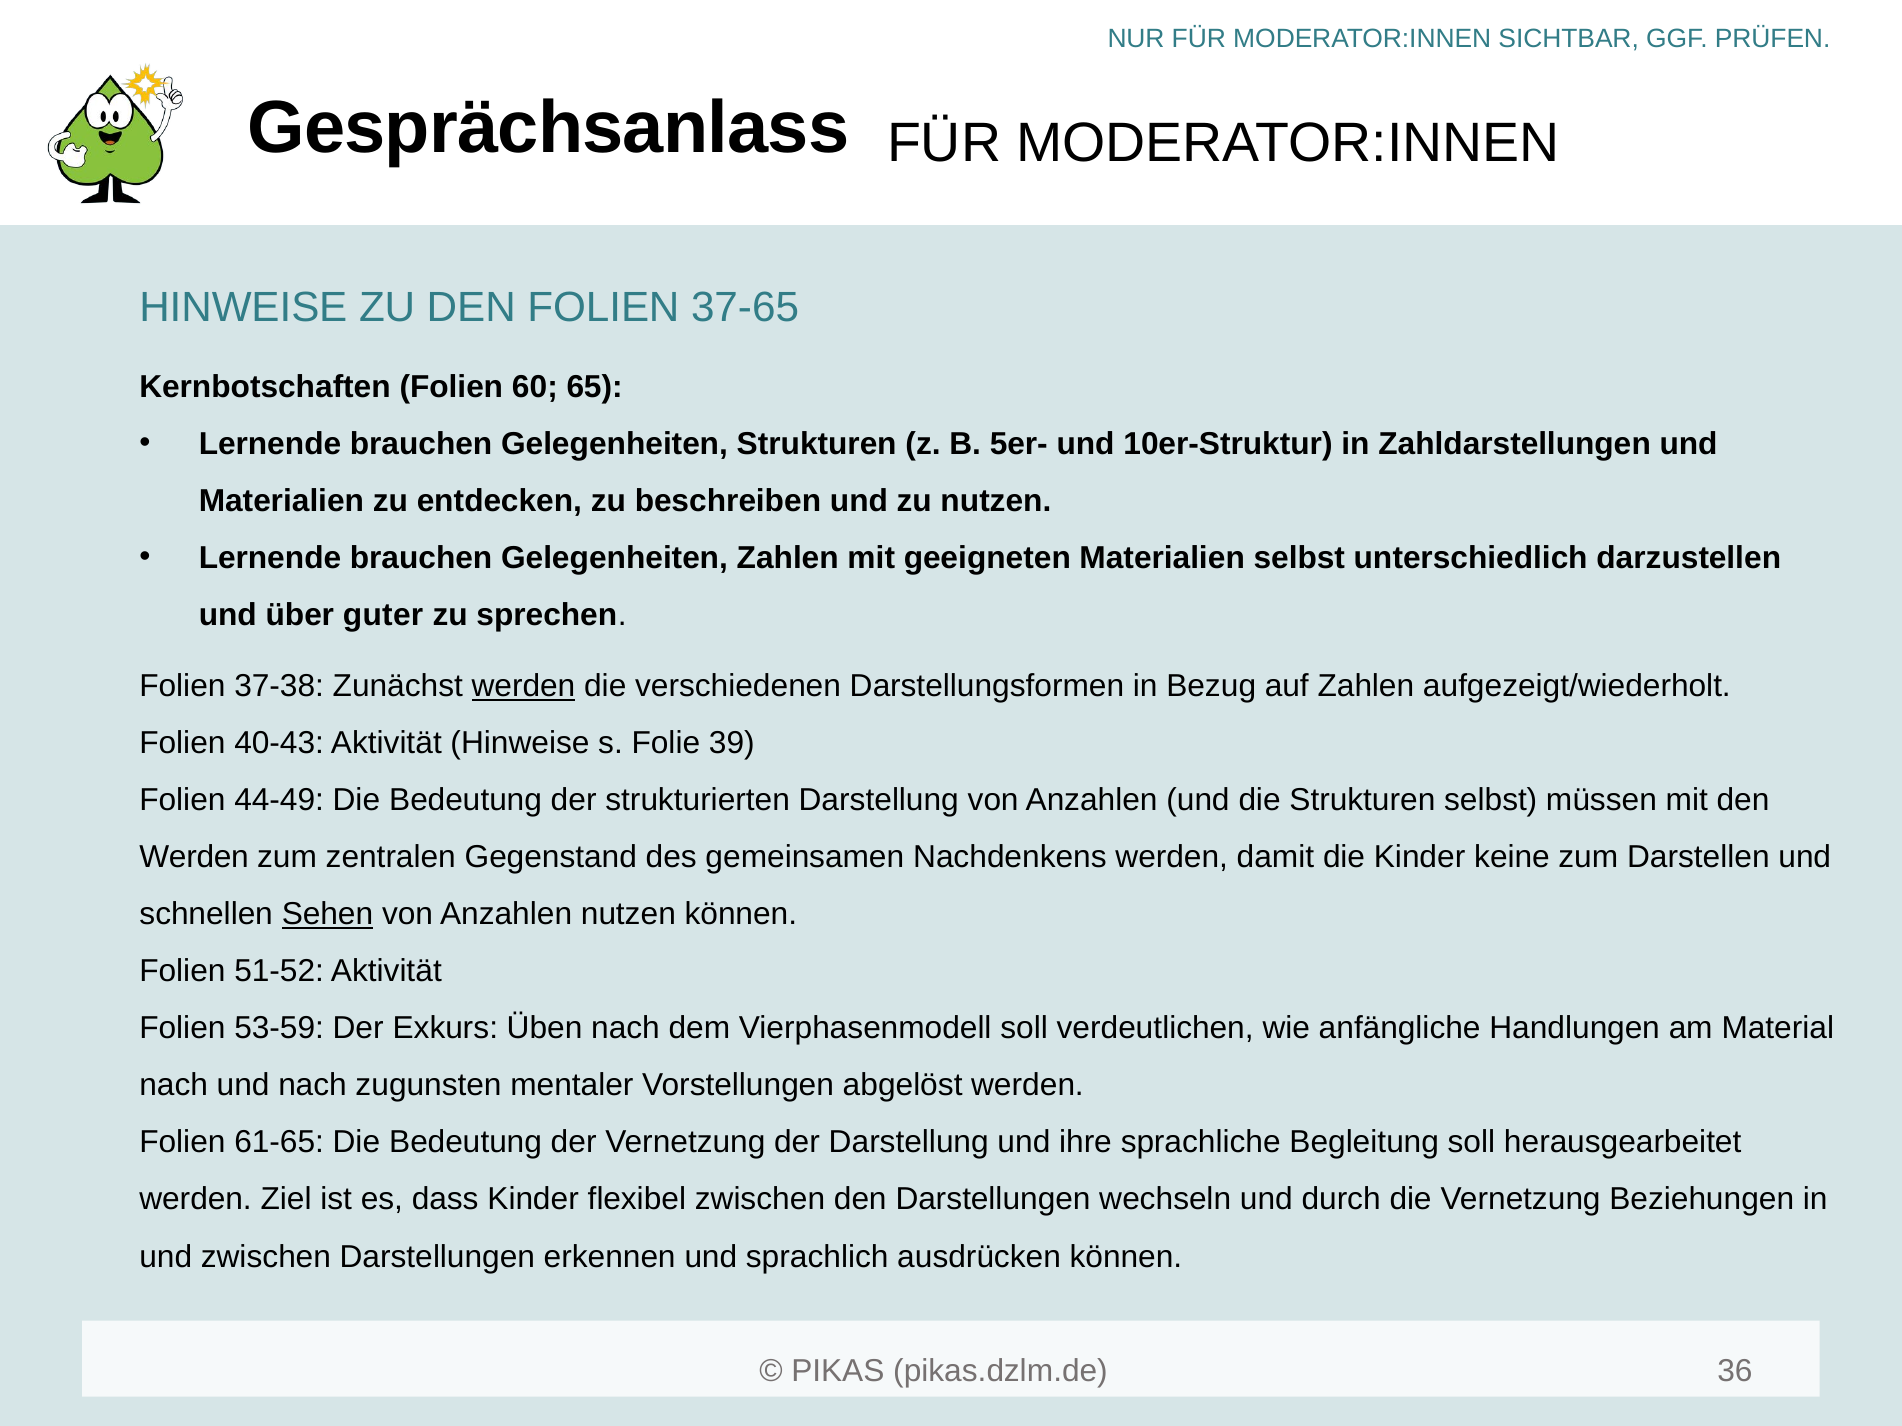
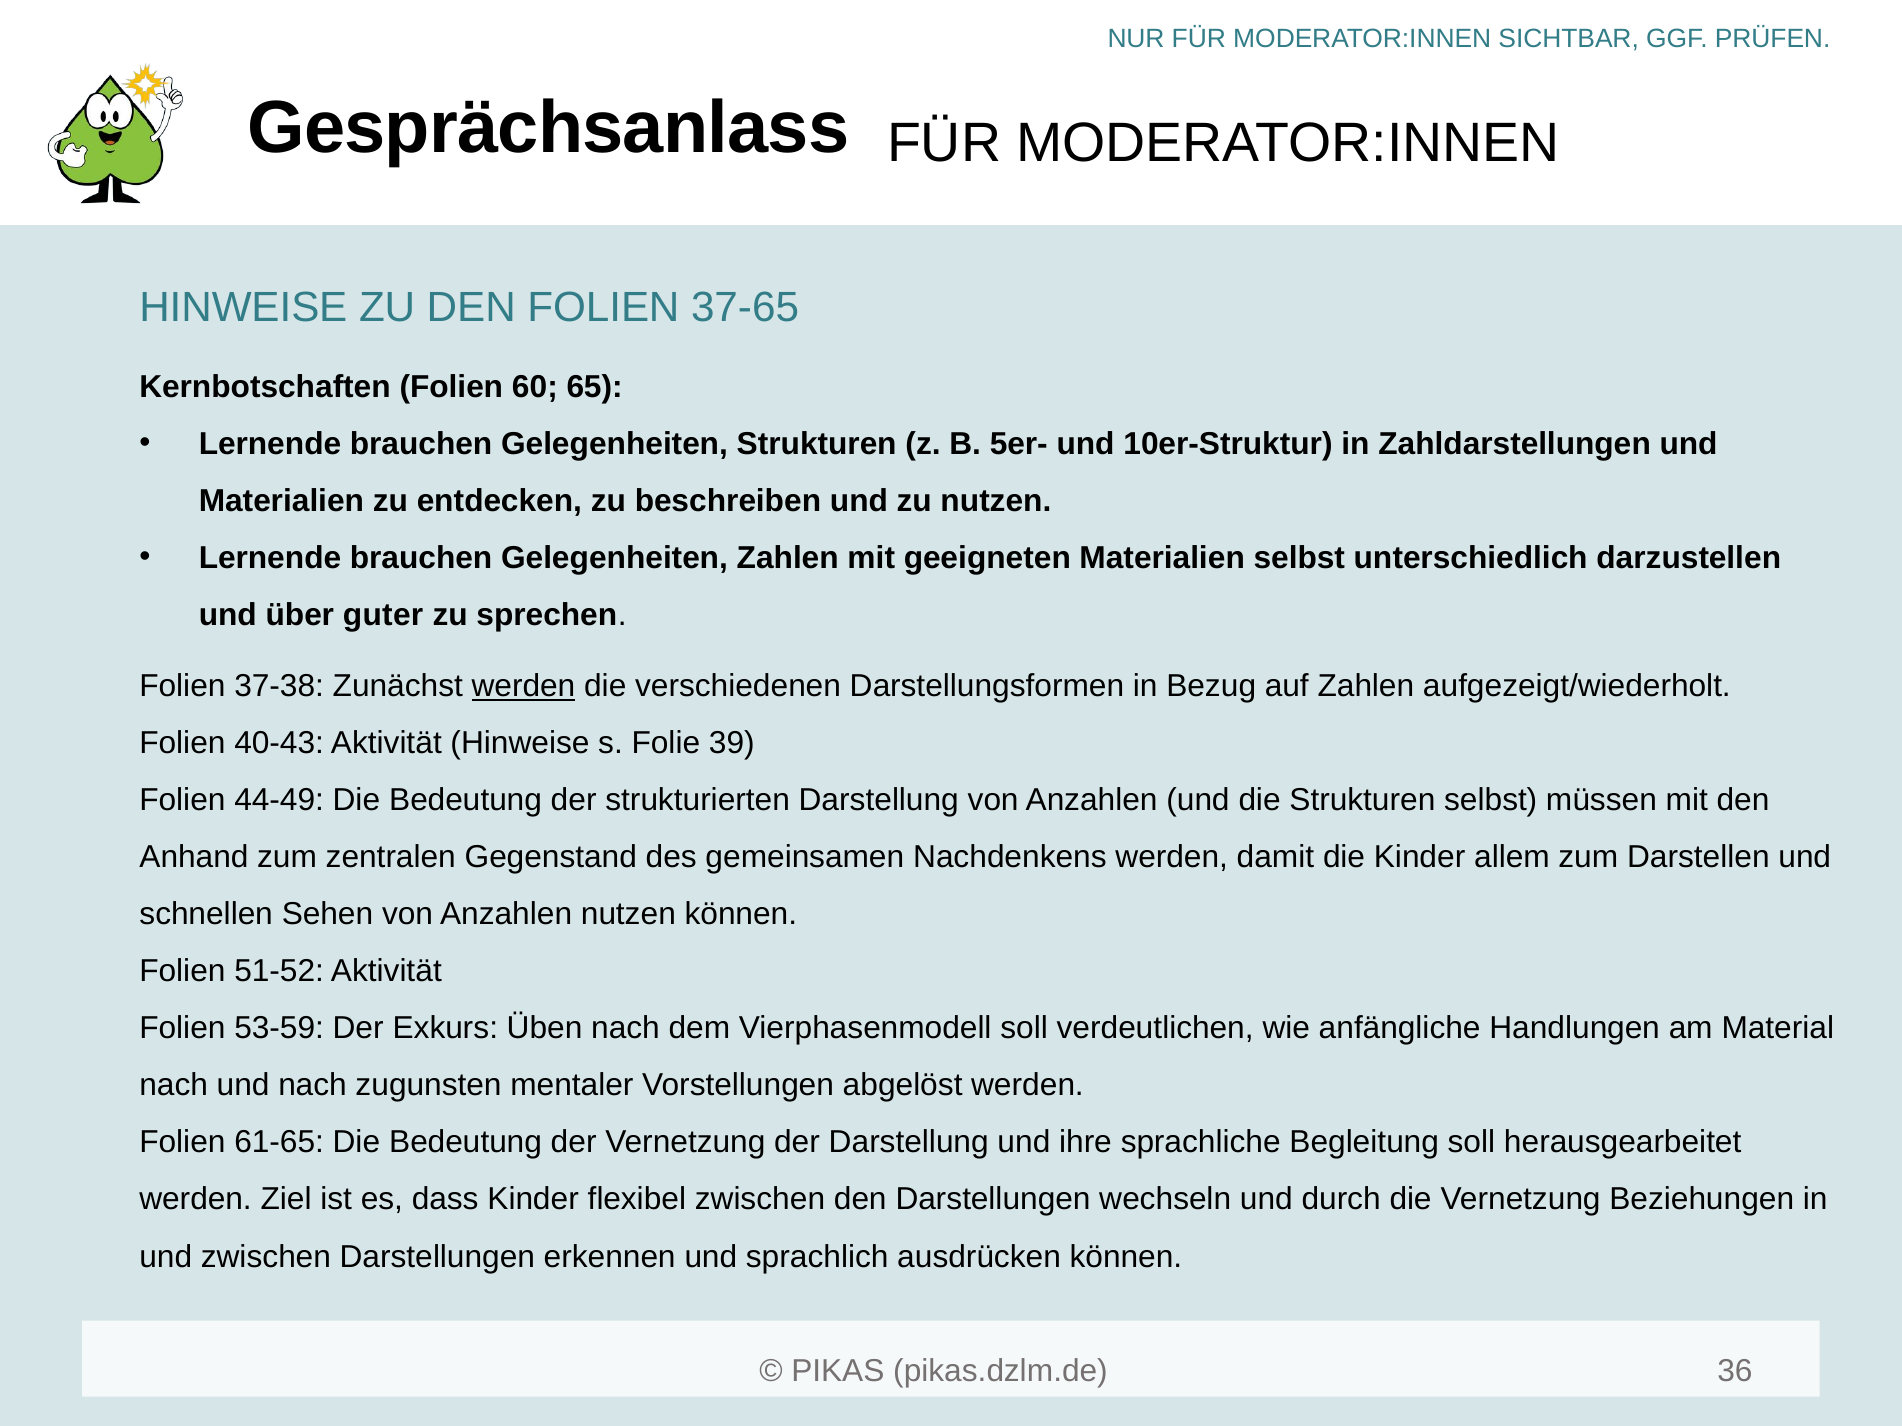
Werden: Werden -> Anhand (194, 858)
keine: keine -> allem (1512, 858)
Sehen underline: present -> none (327, 915)
